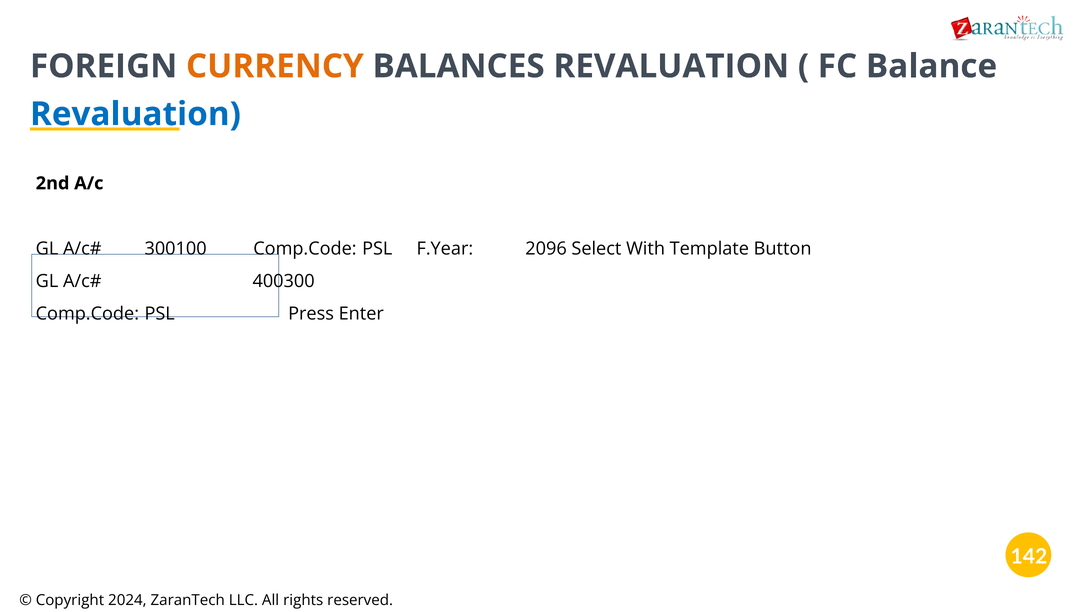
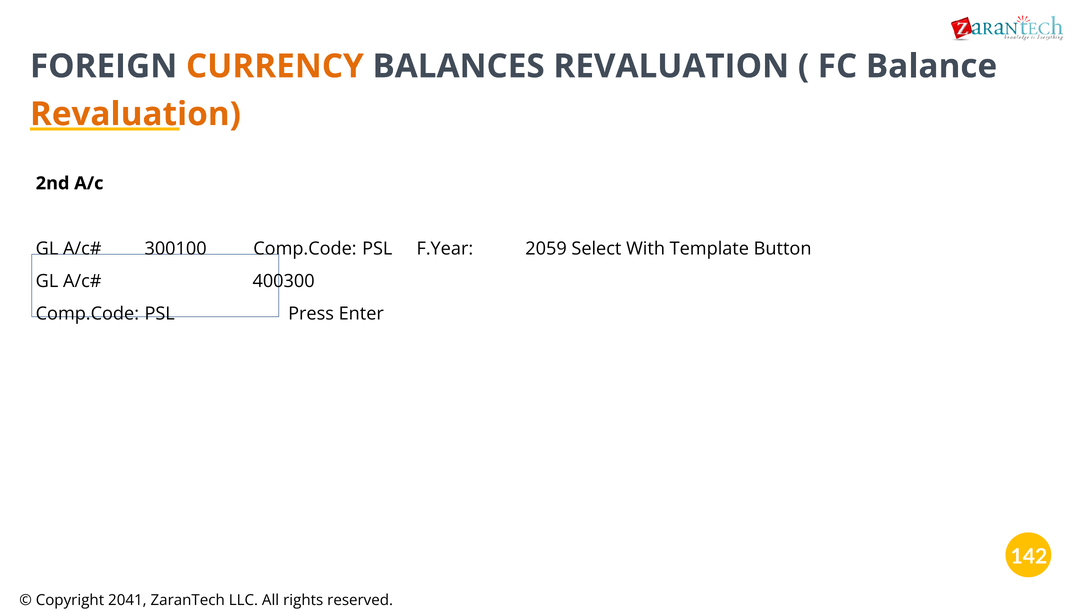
Revaluation colour: blue -> orange (135, 114)
2096: 2096 -> 2059 (546, 249)
2024: 2024 -> 2041 (127, 600)
